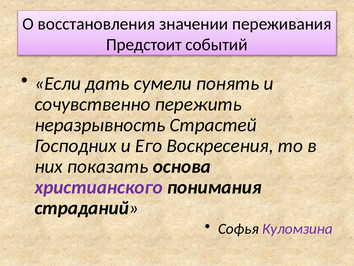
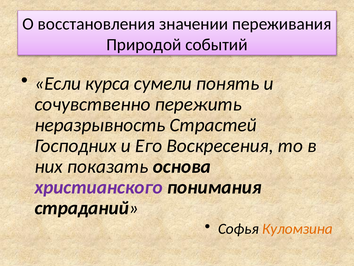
Предстоит: Предстоит -> Природой (144, 45)
дать: дать -> курса (107, 83)
Куломзина colour: purple -> orange (297, 228)
